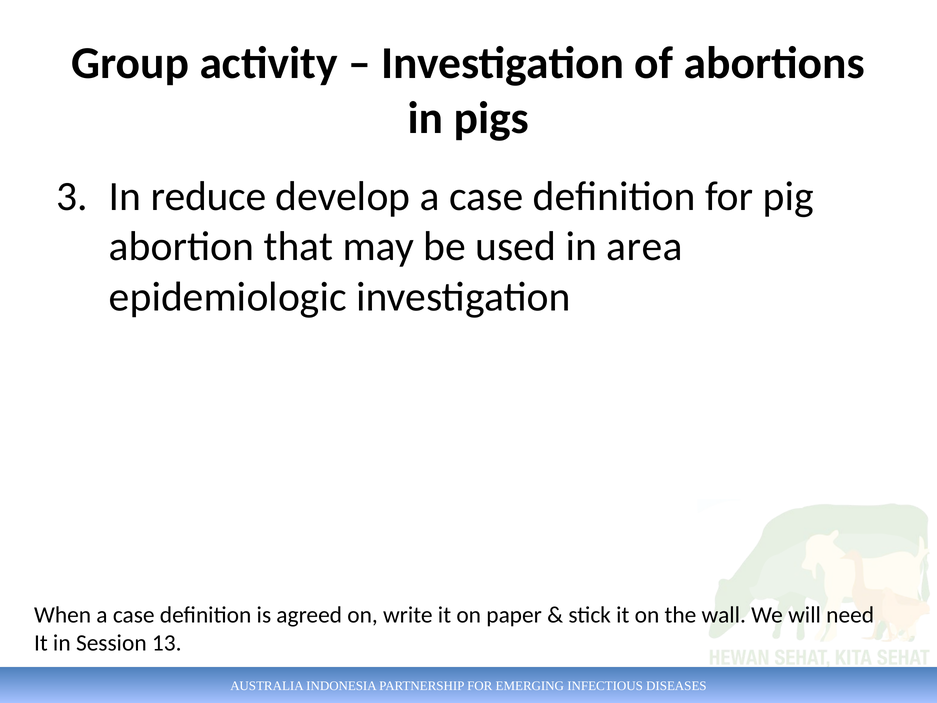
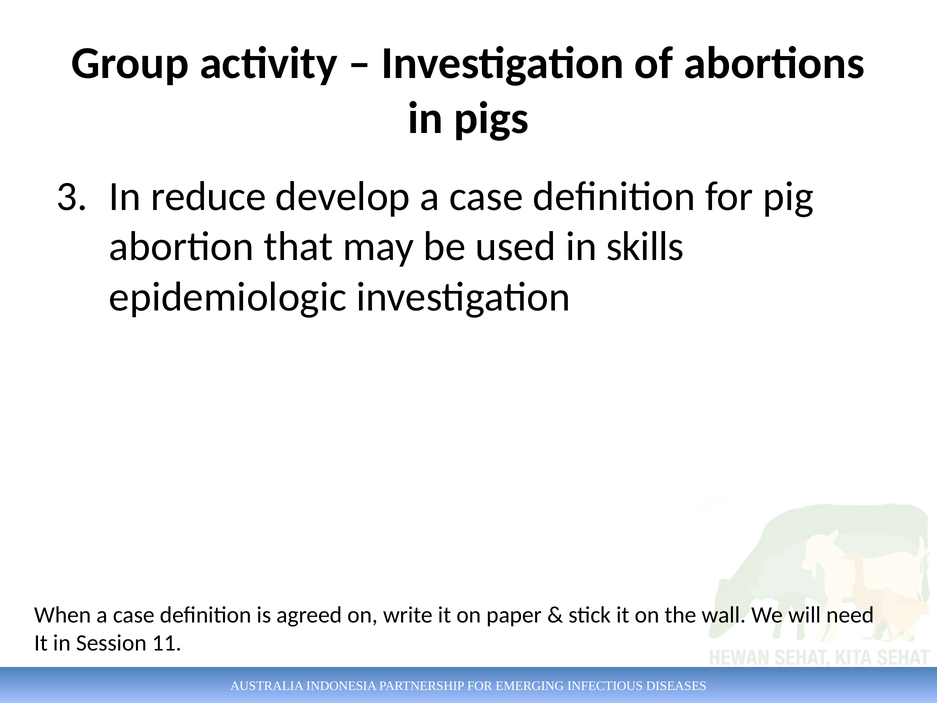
area: area -> skills (645, 247)
13: 13 -> 11 (167, 643)
